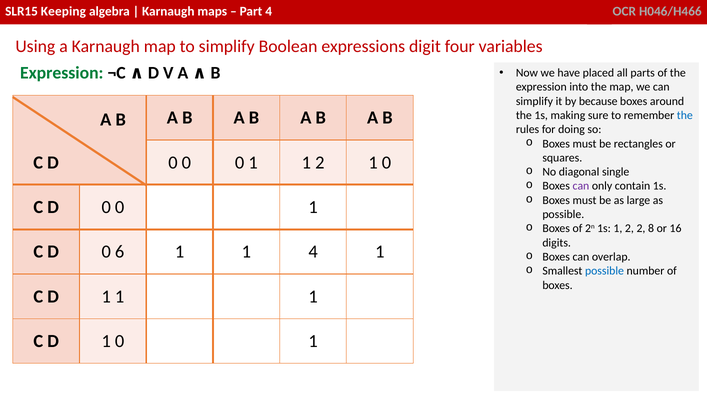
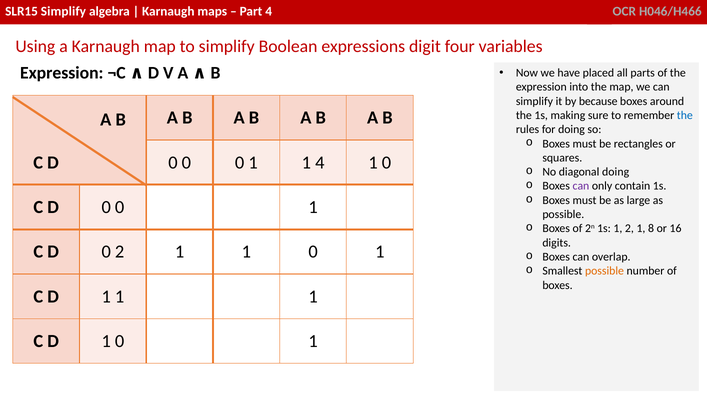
Keeping: Keeping -> Simplify (63, 11)
Expression colour: green -> black (62, 73)
1 1 2: 2 -> 4 (320, 162)
diagonal single: single -> doing (616, 172)
1 2 2: 2 -> 1 (641, 228)
0 6: 6 -> 2 (120, 252)
1 1 4: 4 -> 0 (313, 252)
possible colour: blue -> orange (604, 271)
